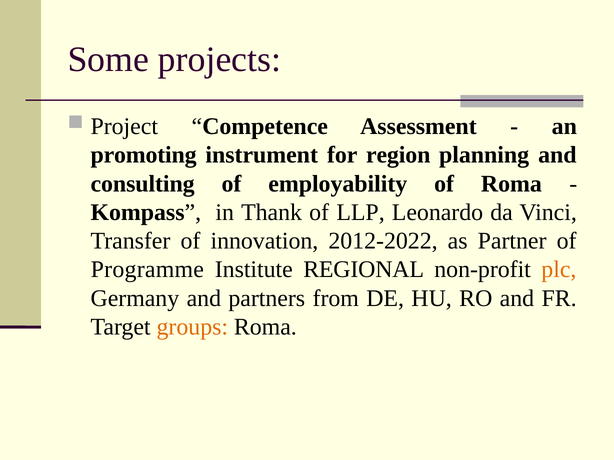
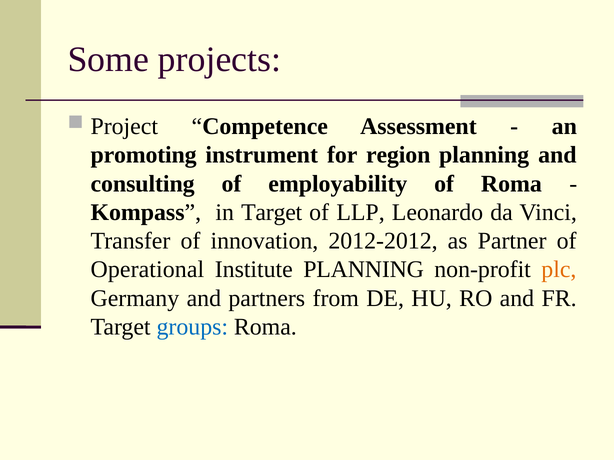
in Thank: Thank -> Target (272, 213)
2012-2022: 2012-2022 -> 2012-2012 (383, 241)
Programme: Programme -> Operational (147, 270)
Institute REGIONAL: REGIONAL -> PLANNING (364, 270)
groups colour: orange -> blue (192, 327)
